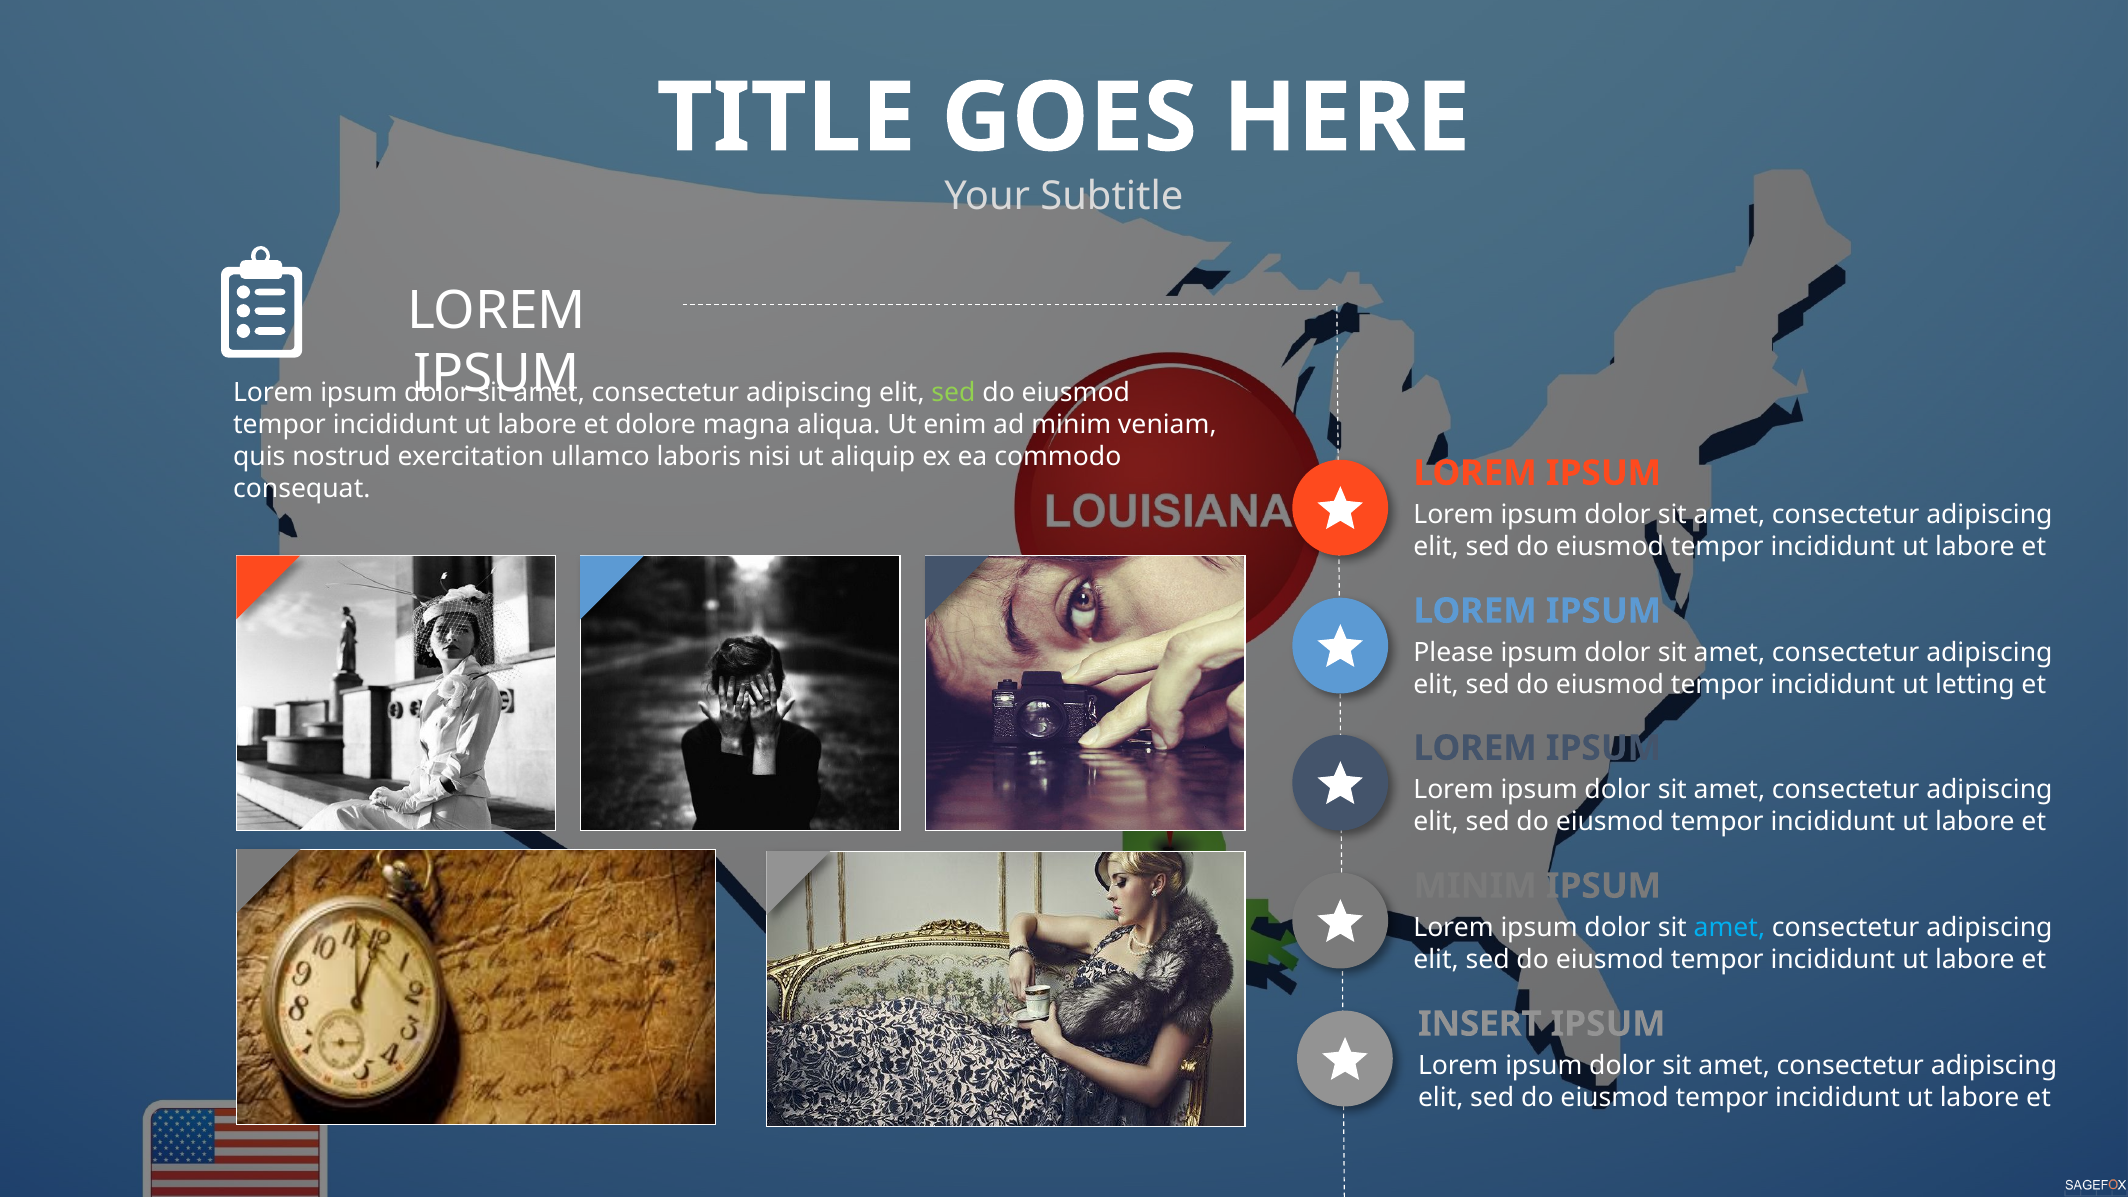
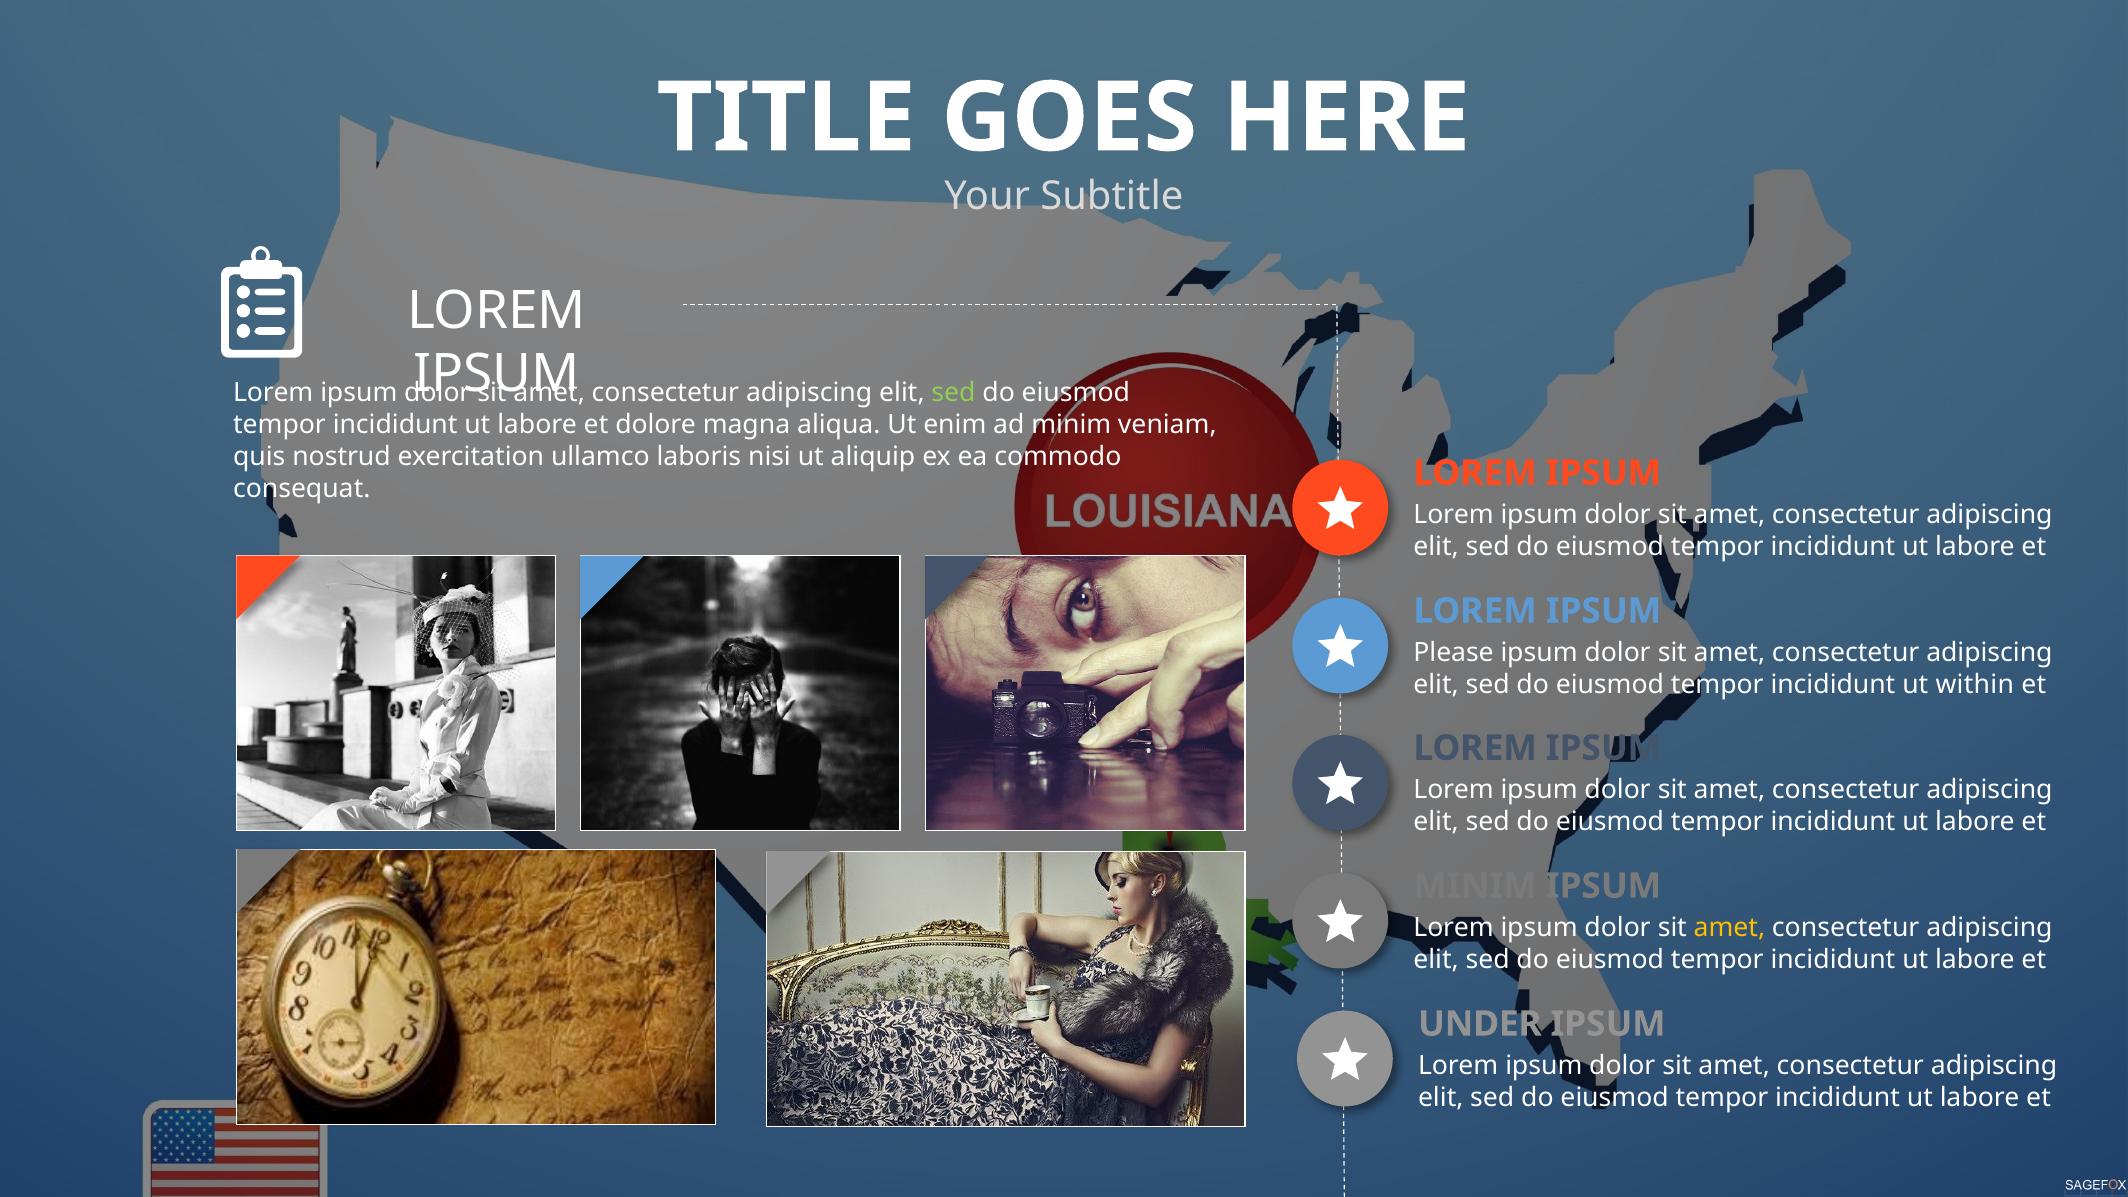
letting: letting -> within (1975, 685)
amet colour: light blue -> yellow (1729, 928)
INSERT: INSERT -> UNDER (1480, 1024)
